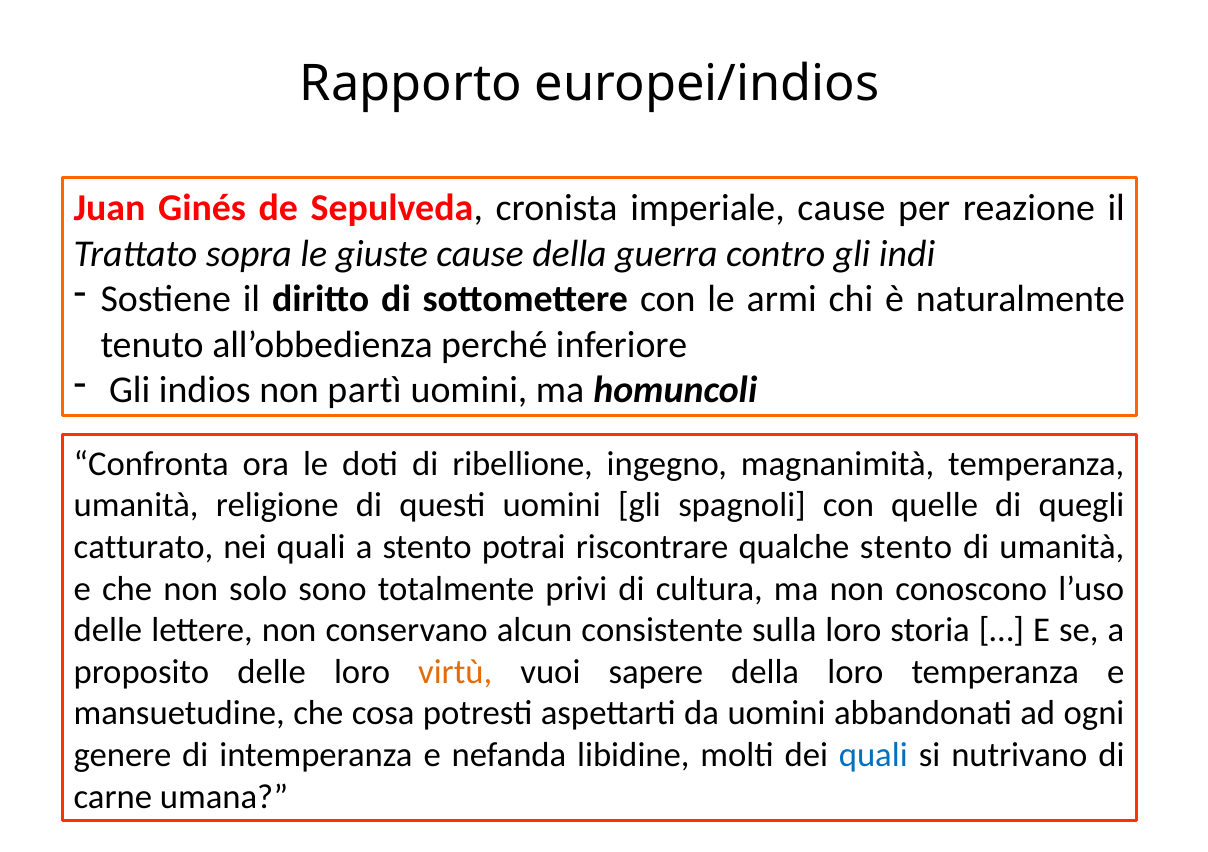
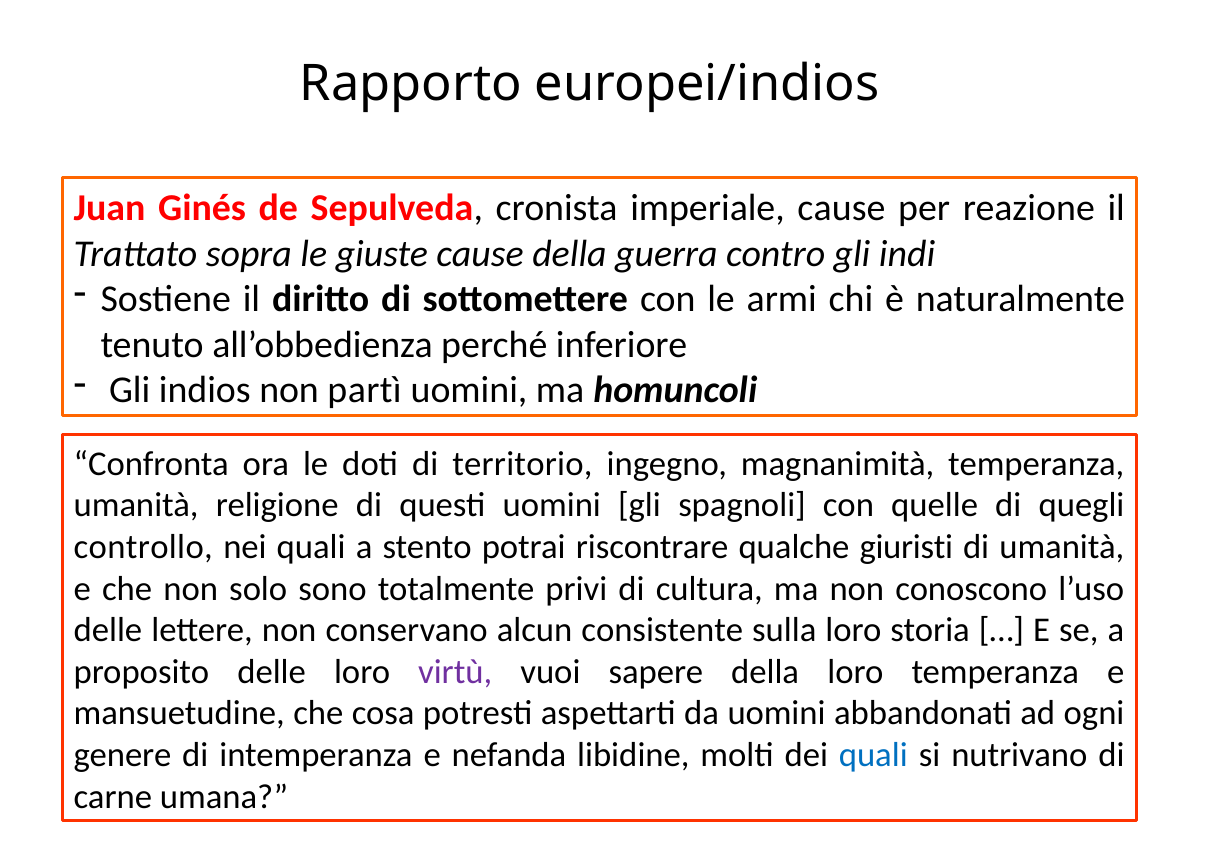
ribellione: ribellione -> territorio (522, 464)
catturato: catturato -> controllo (143, 547)
qualche stento: stento -> giuristi (906, 547)
virtù colour: orange -> purple (455, 672)
